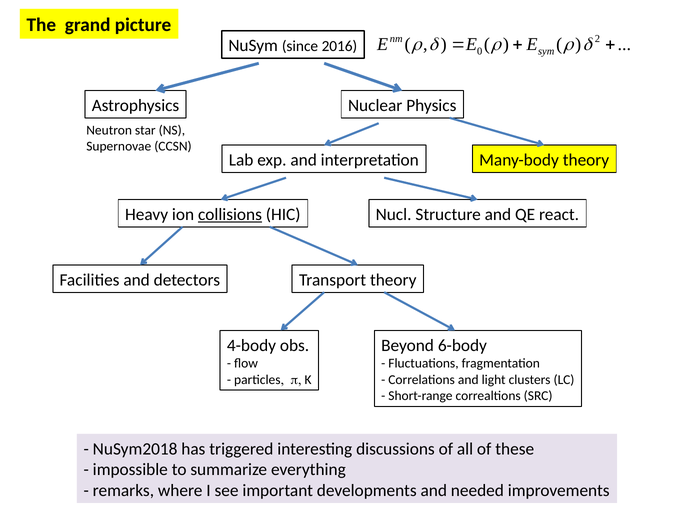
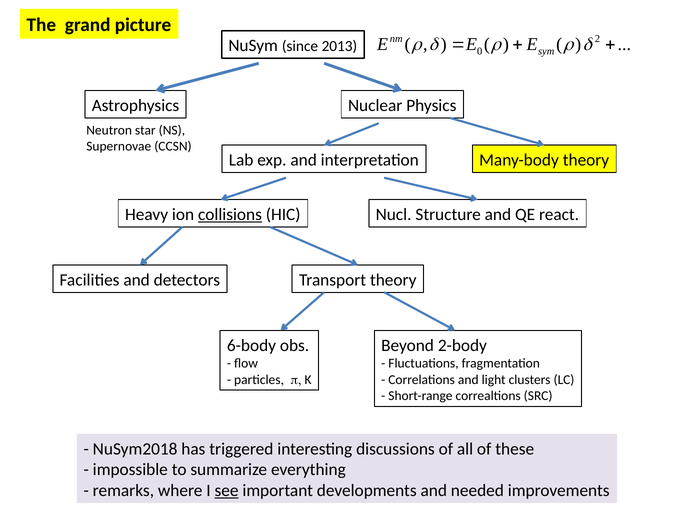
2016: 2016 -> 2013 (339, 46)
4-body: 4-body -> 6-body (251, 345)
6-body: 6-body -> 2-body (462, 345)
see underline: none -> present (227, 490)
